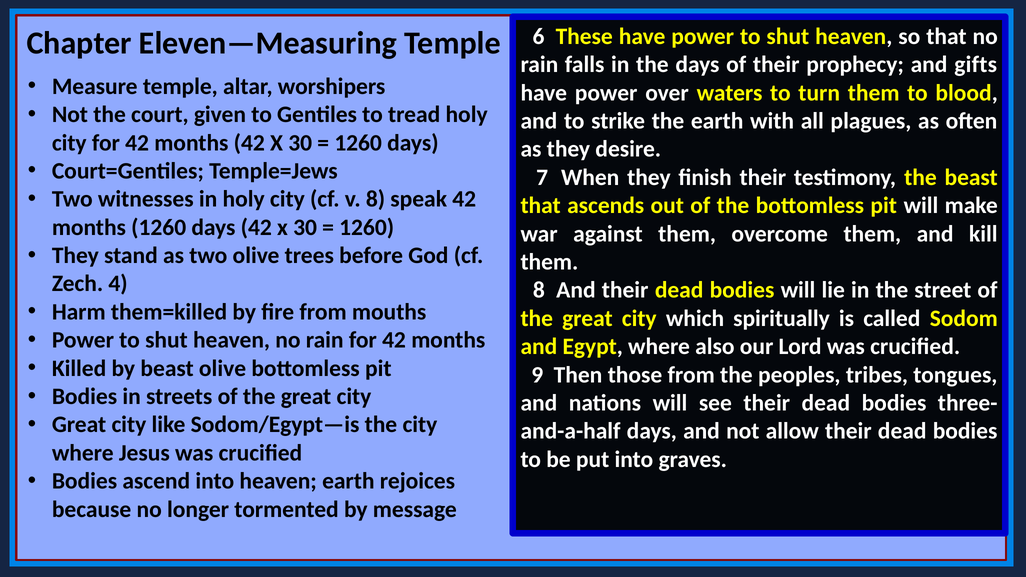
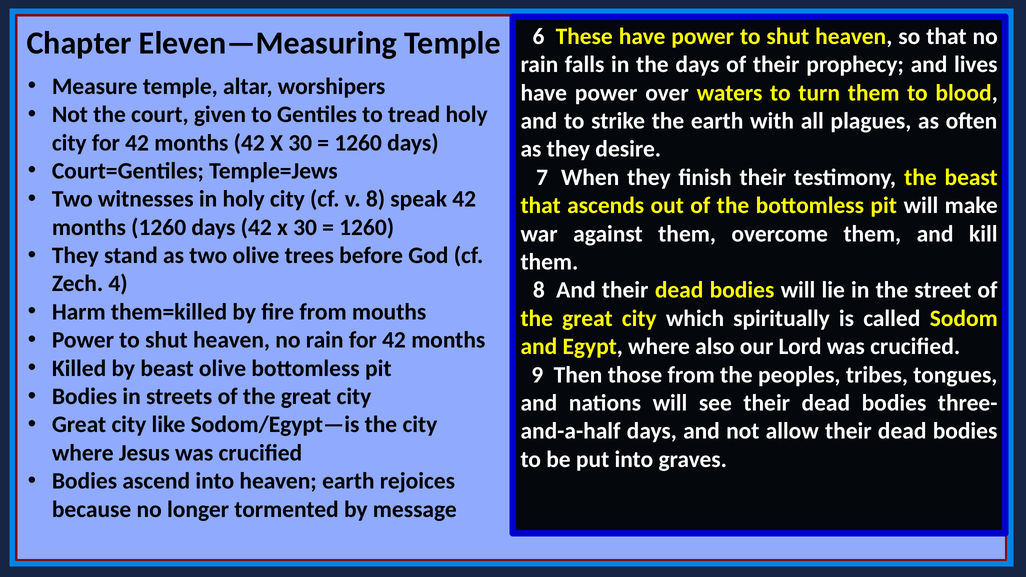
gifts: gifts -> lives (976, 65)
